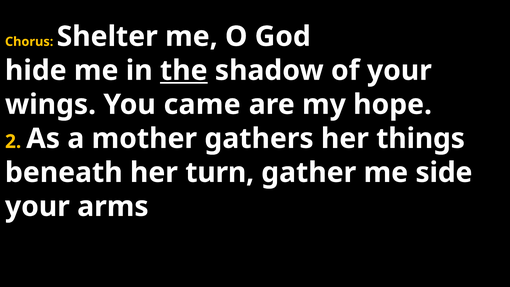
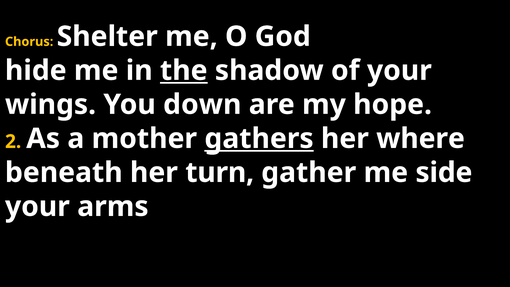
came: came -> down (202, 105)
gathers underline: none -> present (259, 139)
things: things -> where (421, 139)
